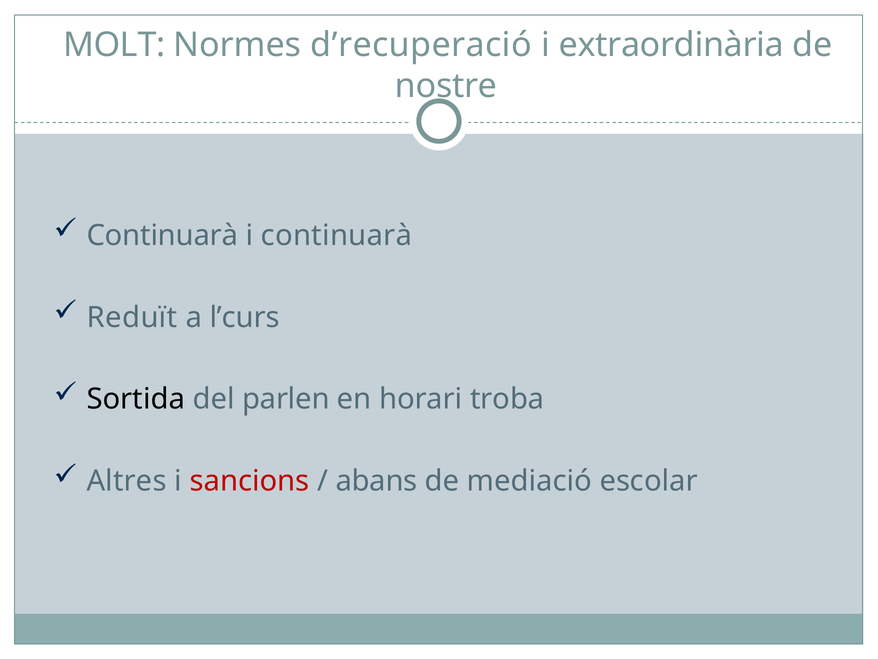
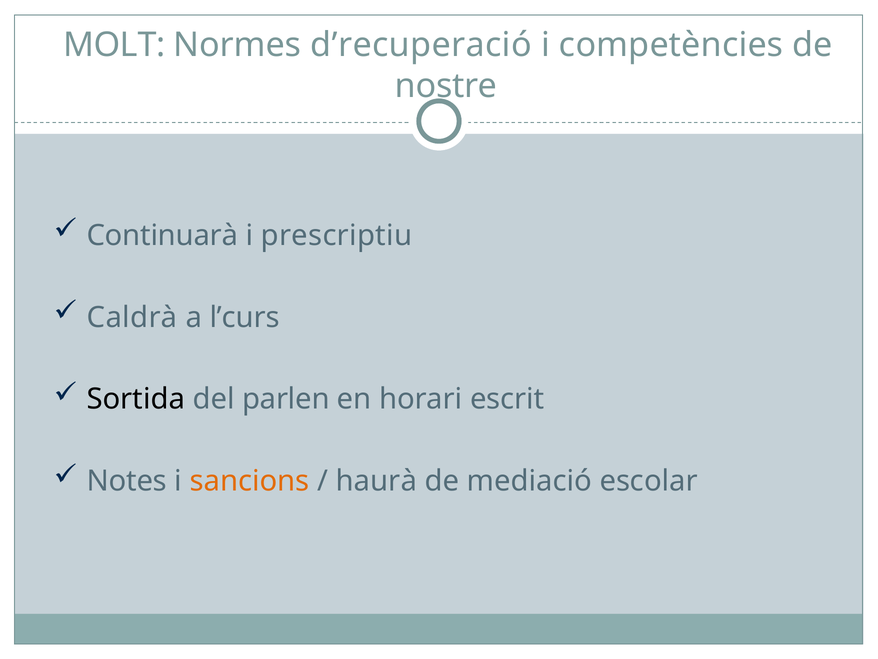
extraordinària: extraordinària -> competències (671, 45)
i continuarà: continuarà -> prescriptiu (336, 235)
Reduït: Reduït -> Caldrà (132, 317)
troba: troba -> escrit (507, 399)
Altres: Altres -> Notes (127, 481)
sancions colour: red -> orange (250, 481)
abans: abans -> haurà (376, 481)
